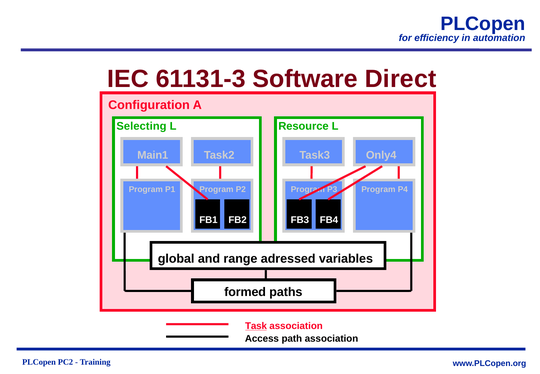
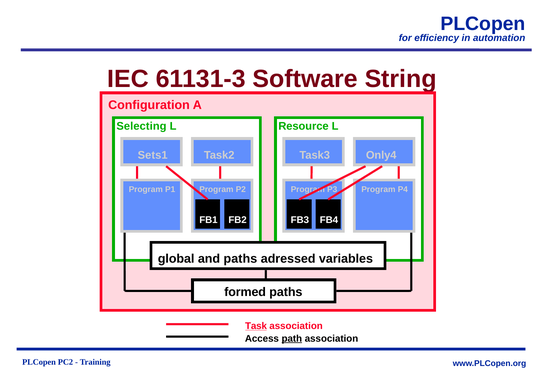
Direct: Direct -> String (401, 79)
Main1: Main1 -> Sets1 (153, 155)
and range: range -> paths (240, 259)
path underline: none -> present (292, 338)
